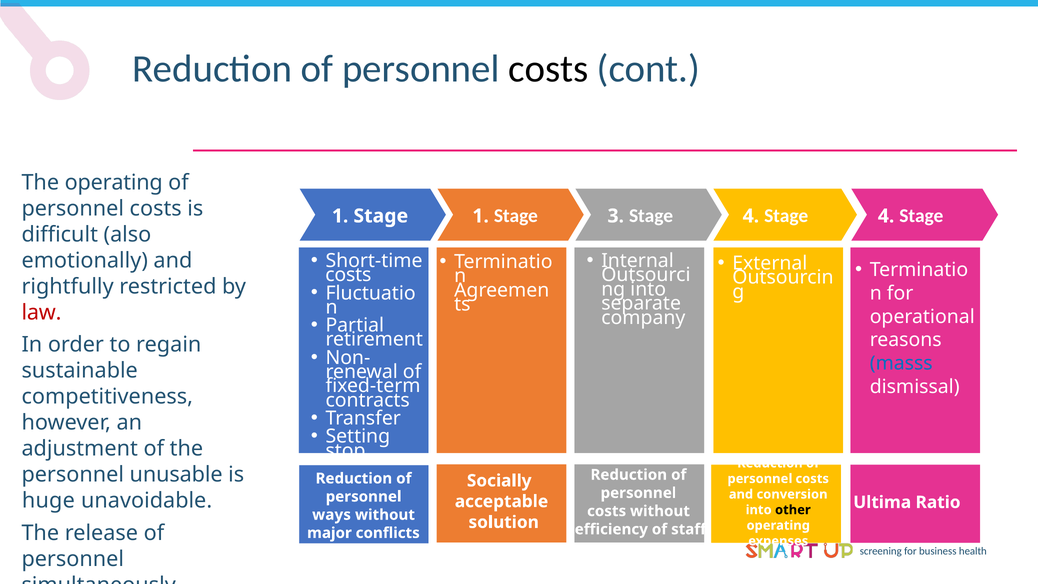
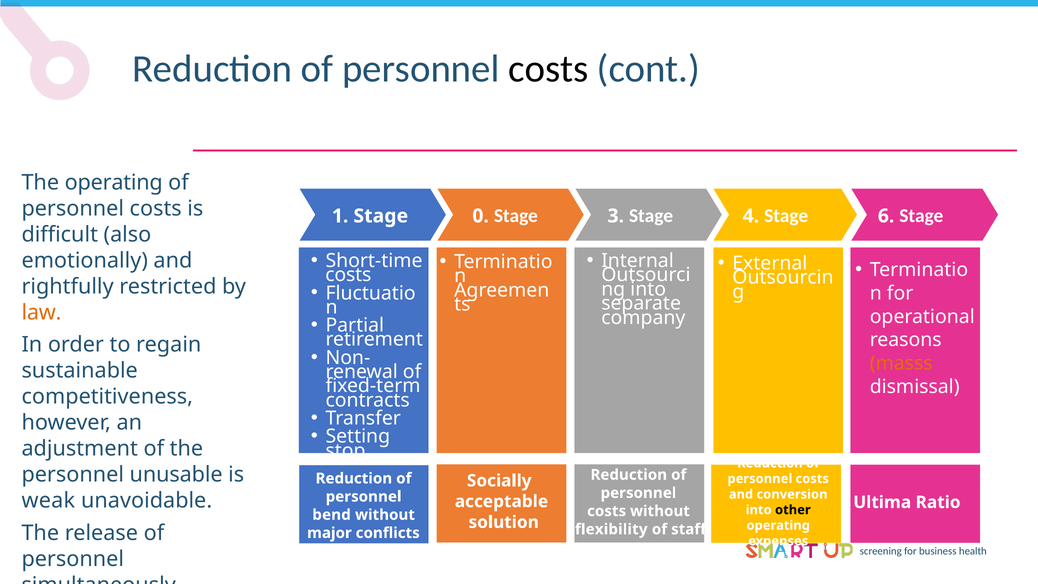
Stage 1: 1 -> 0 (481, 216)
4 Stage 4: 4 -> 6 (886, 216)
law colour: red -> orange (41, 312)
masss colour: blue -> orange (901, 363)
huge: huge -> weak (48, 501)
ways: ways -> bend (332, 515)
efficiency: efficiency -> flexibility (611, 529)
